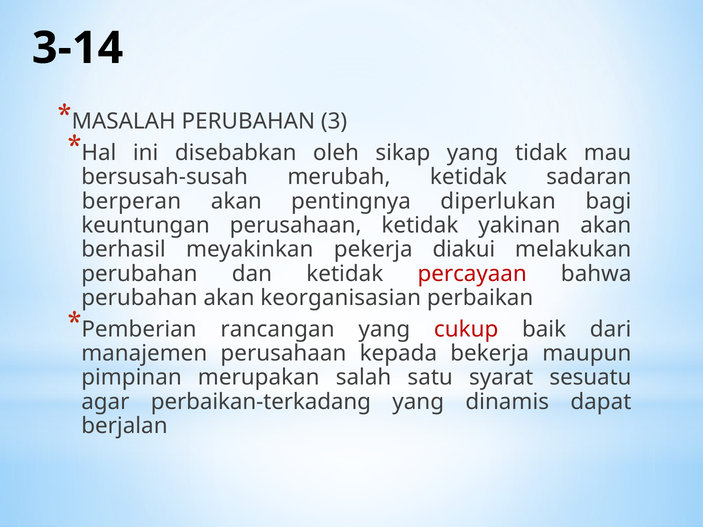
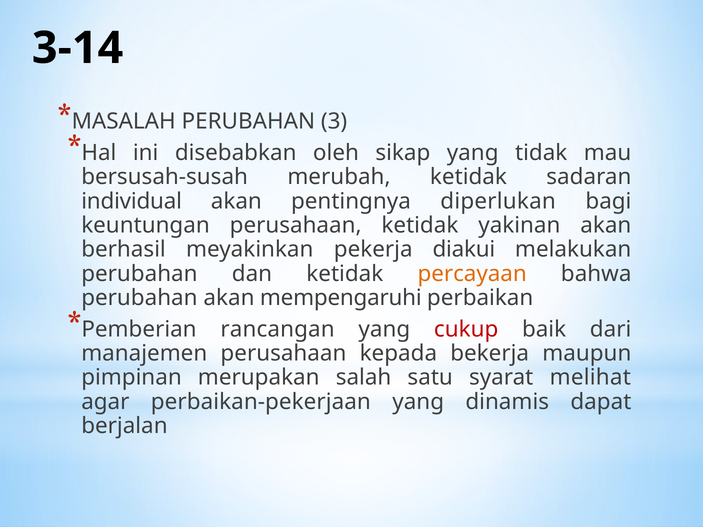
berperan: berperan -> individual (132, 201)
percayaan colour: red -> orange (472, 274)
keorganisasian: keorganisasian -> mempengaruhi (341, 298)
sesuatu: sesuatu -> melihat (590, 378)
perbaikan-terkadang: perbaikan-terkadang -> perbaikan-pekerjaan (261, 402)
